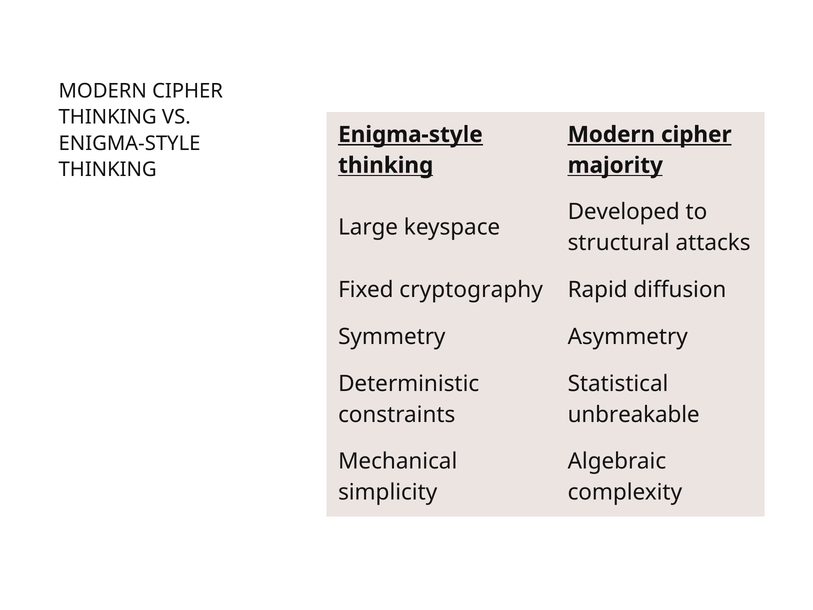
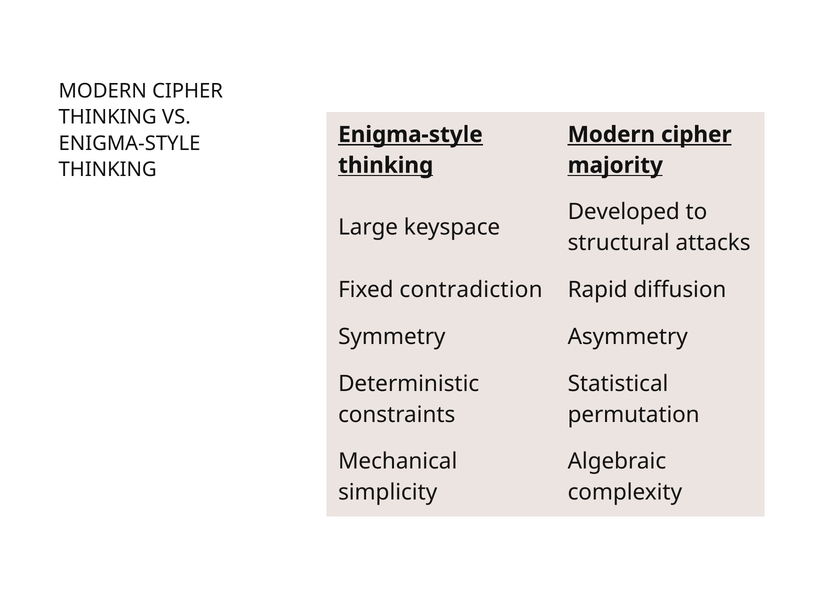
cryptography: cryptography -> contradiction (471, 290)
unbreakable: unbreakable -> permutation (634, 414)
